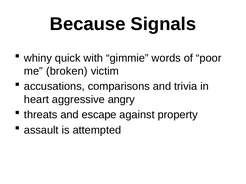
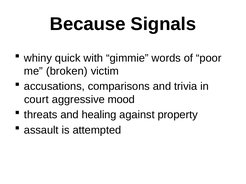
heart: heart -> court (36, 100)
angry: angry -> mood (121, 100)
escape: escape -> healing (99, 115)
